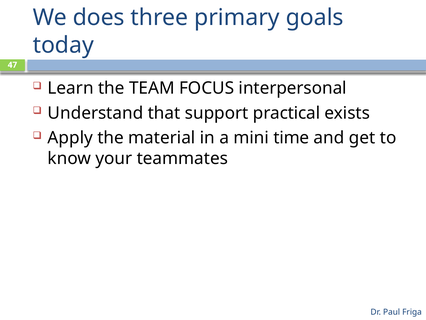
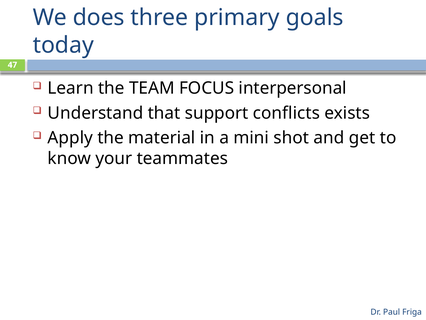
practical: practical -> conflicts (286, 113)
time: time -> shot (291, 138)
